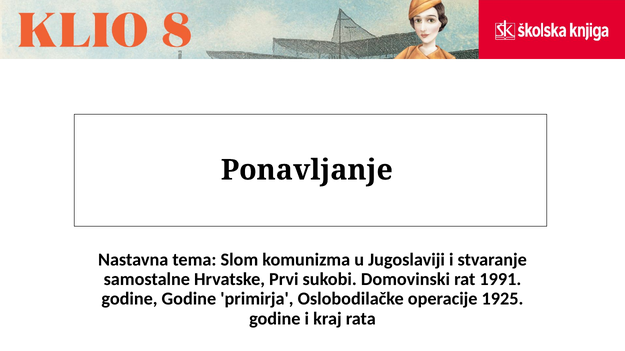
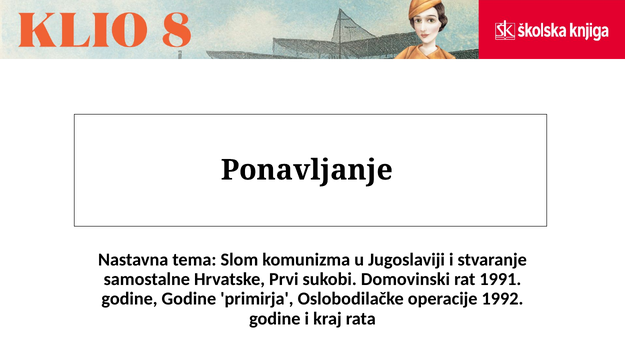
1925: 1925 -> 1992 (503, 299)
